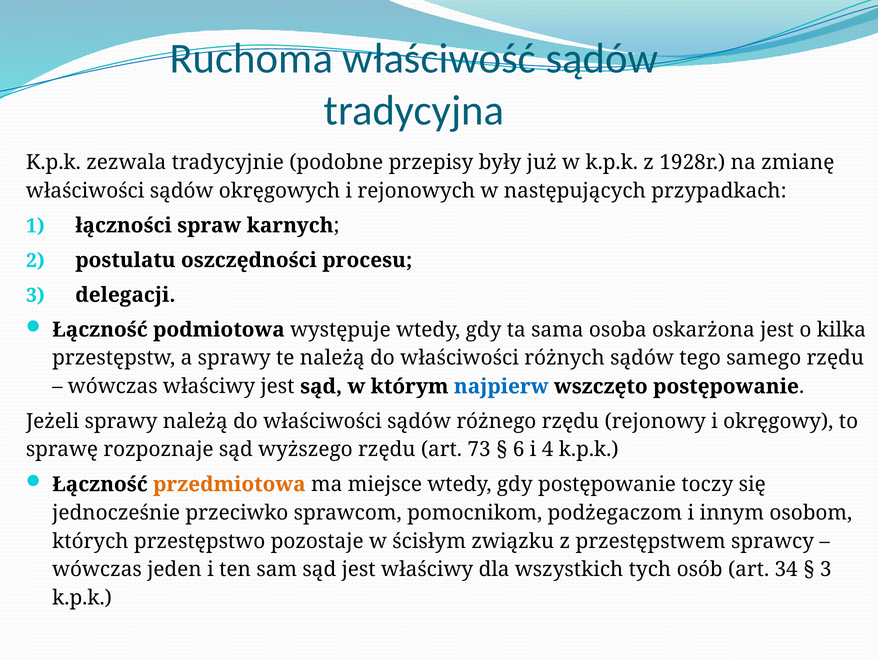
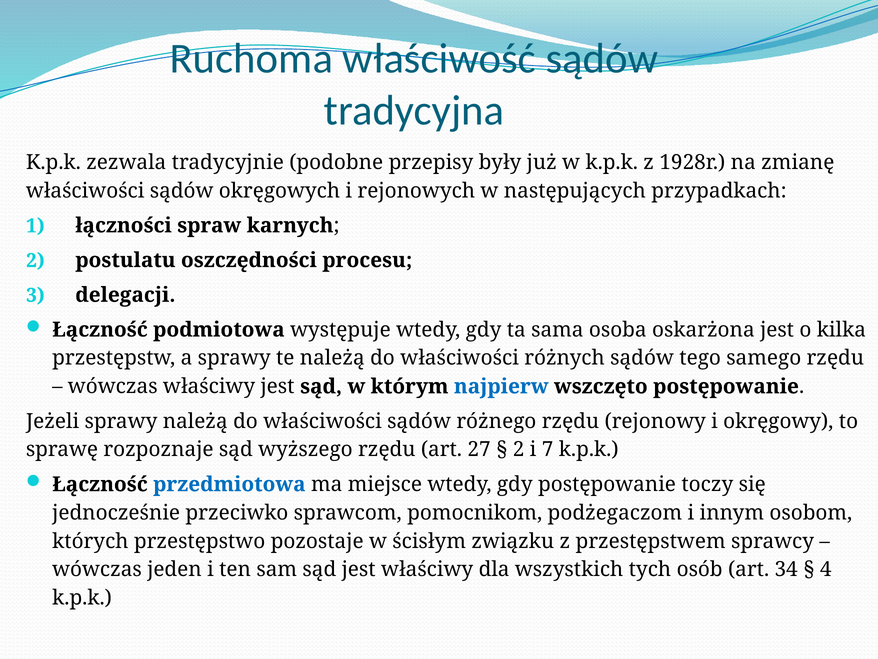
73: 73 -> 27 (479, 449)
6: 6 -> 2 (519, 449)
4: 4 -> 7 (548, 449)
przedmiotowa colour: orange -> blue (229, 484)
3: 3 -> 4 (826, 569)
